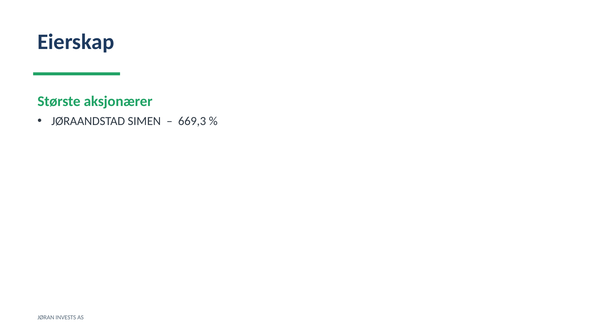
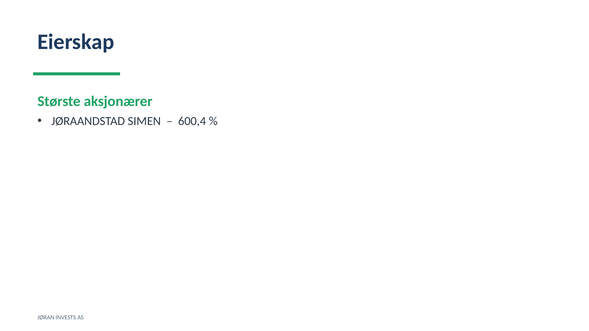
669,3: 669,3 -> 600,4 (192, 121)
